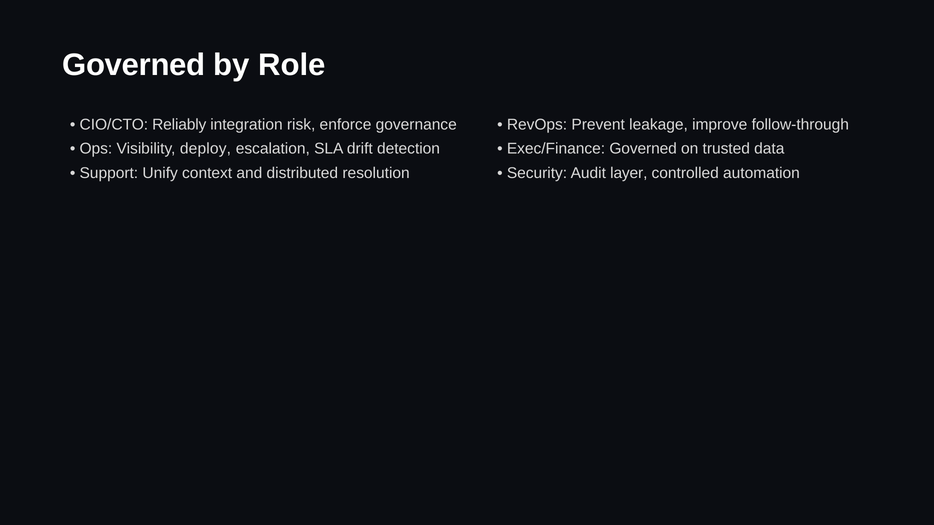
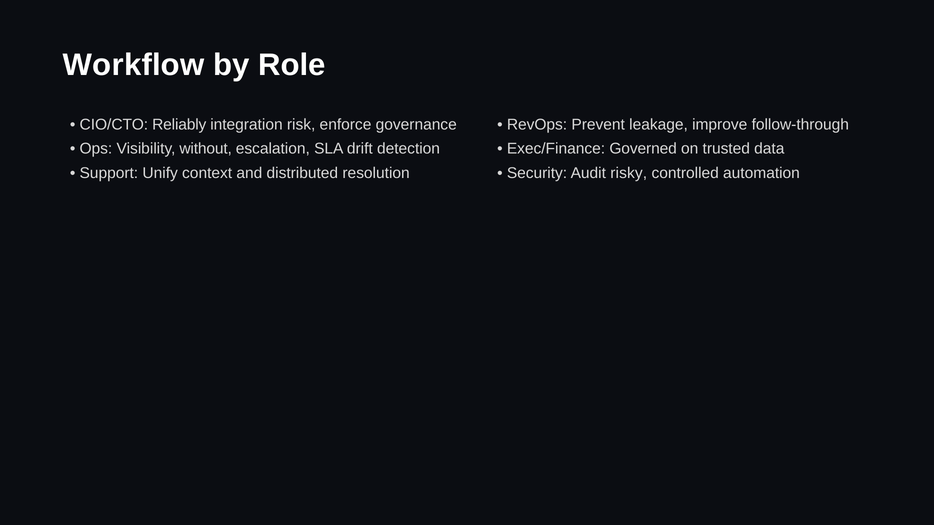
Governed: Governed -> Workflow (134, 65)
deploy: deploy -> without (206, 149)
layer: layer -> risky (629, 173)
